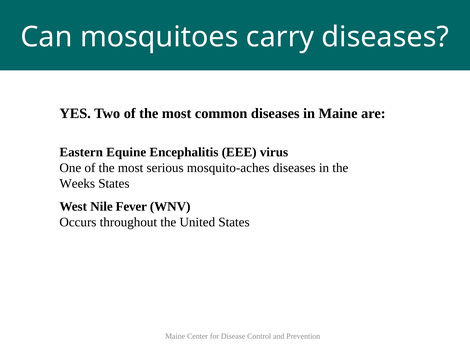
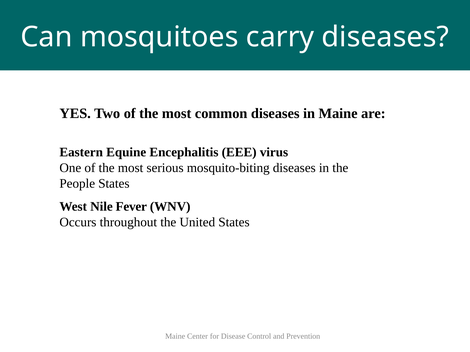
mosquito-aches: mosquito-aches -> mosquito-biting (228, 168)
Weeks: Weeks -> People (77, 184)
